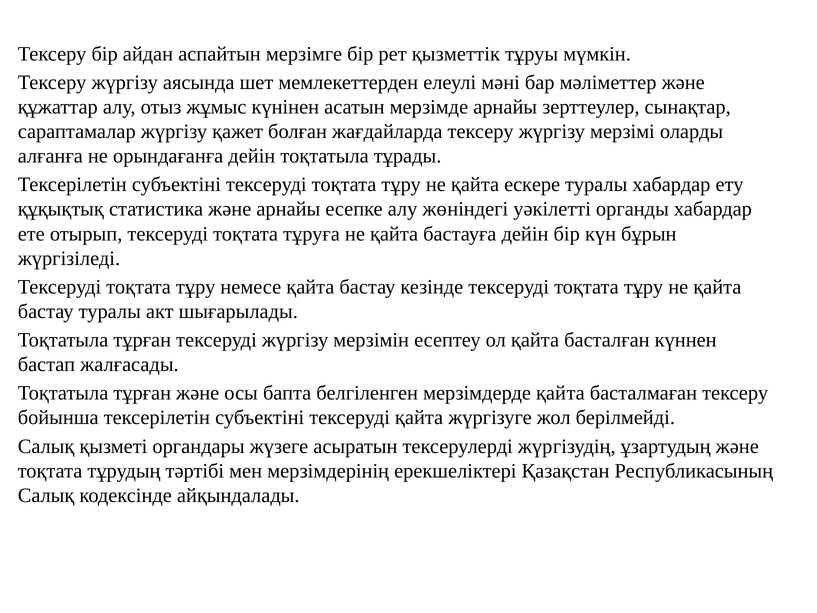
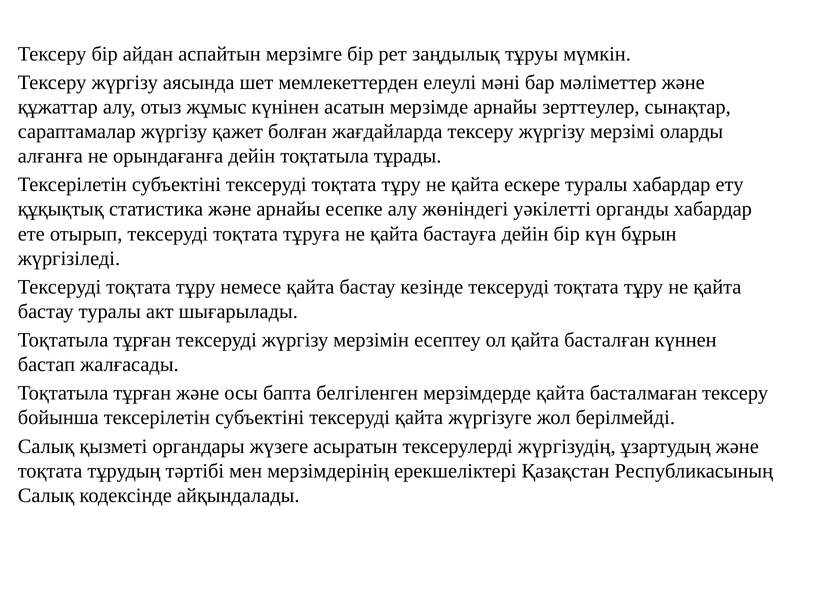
қызметтік: қызметтік -> заңдылық (456, 54)
